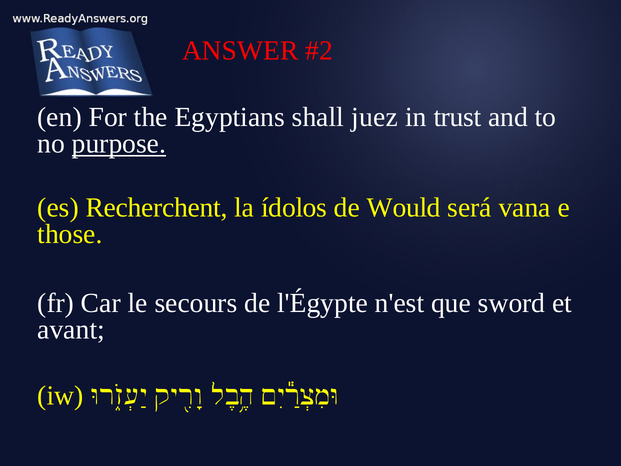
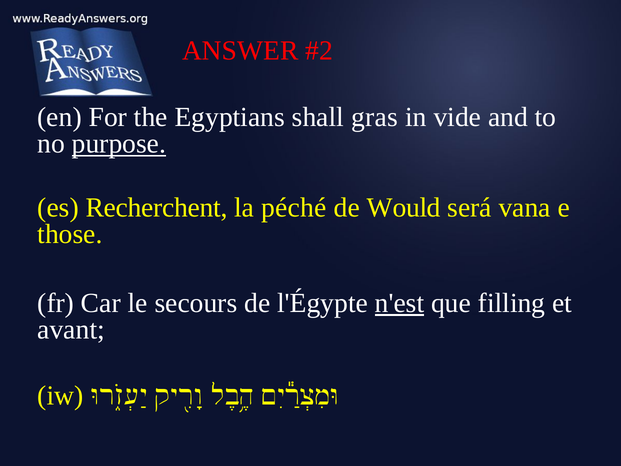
juez: juez -> gras (374, 117)
trust: trust -> vide (457, 117)
ídolos: ídolos -> péché (294, 207)
n'est underline: none -> present (400, 303)
sword: sword -> filling (512, 303)
